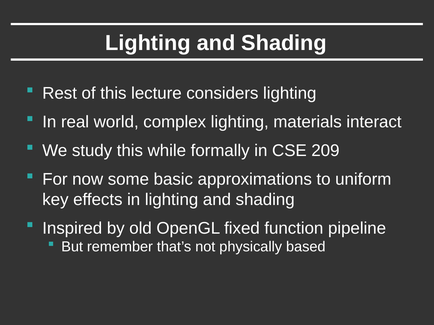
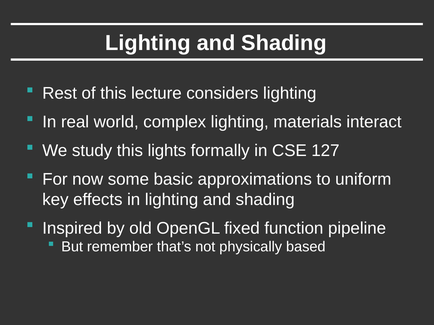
while: while -> lights (167, 151)
209: 209 -> 127 (325, 151)
